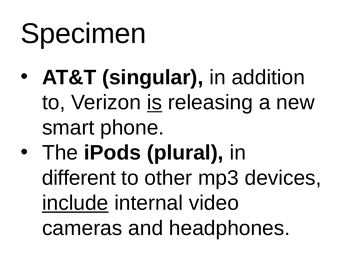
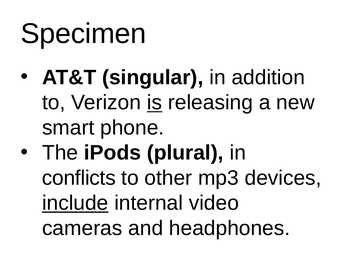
different: different -> conflicts (79, 178)
